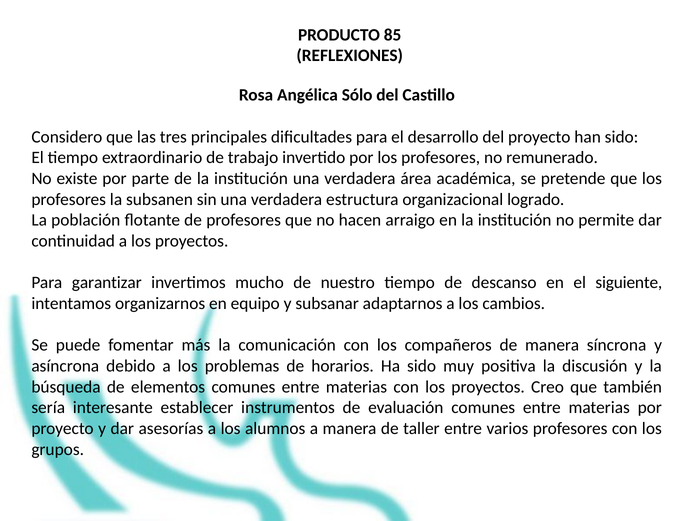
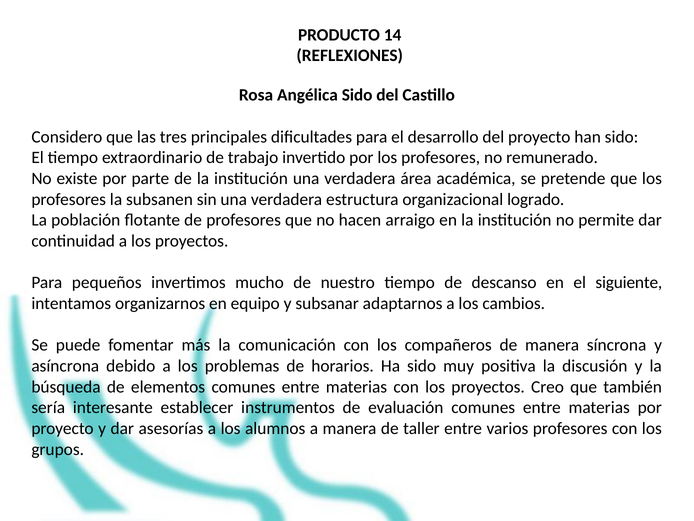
85: 85 -> 14 (393, 35)
Angélica Sólo: Sólo -> Sido (357, 95)
garantizar: garantizar -> pequeños (107, 282)
